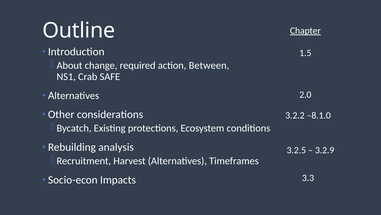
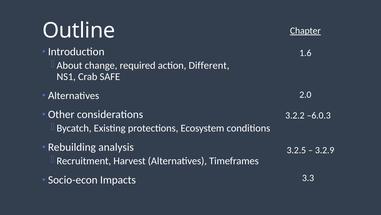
1.5: 1.5 -> 1.6 (305, 53)
Between: Between -> Different (209, 65)
–8.1.0: –8.1.0 -> –6.0.3 (319, 115)
